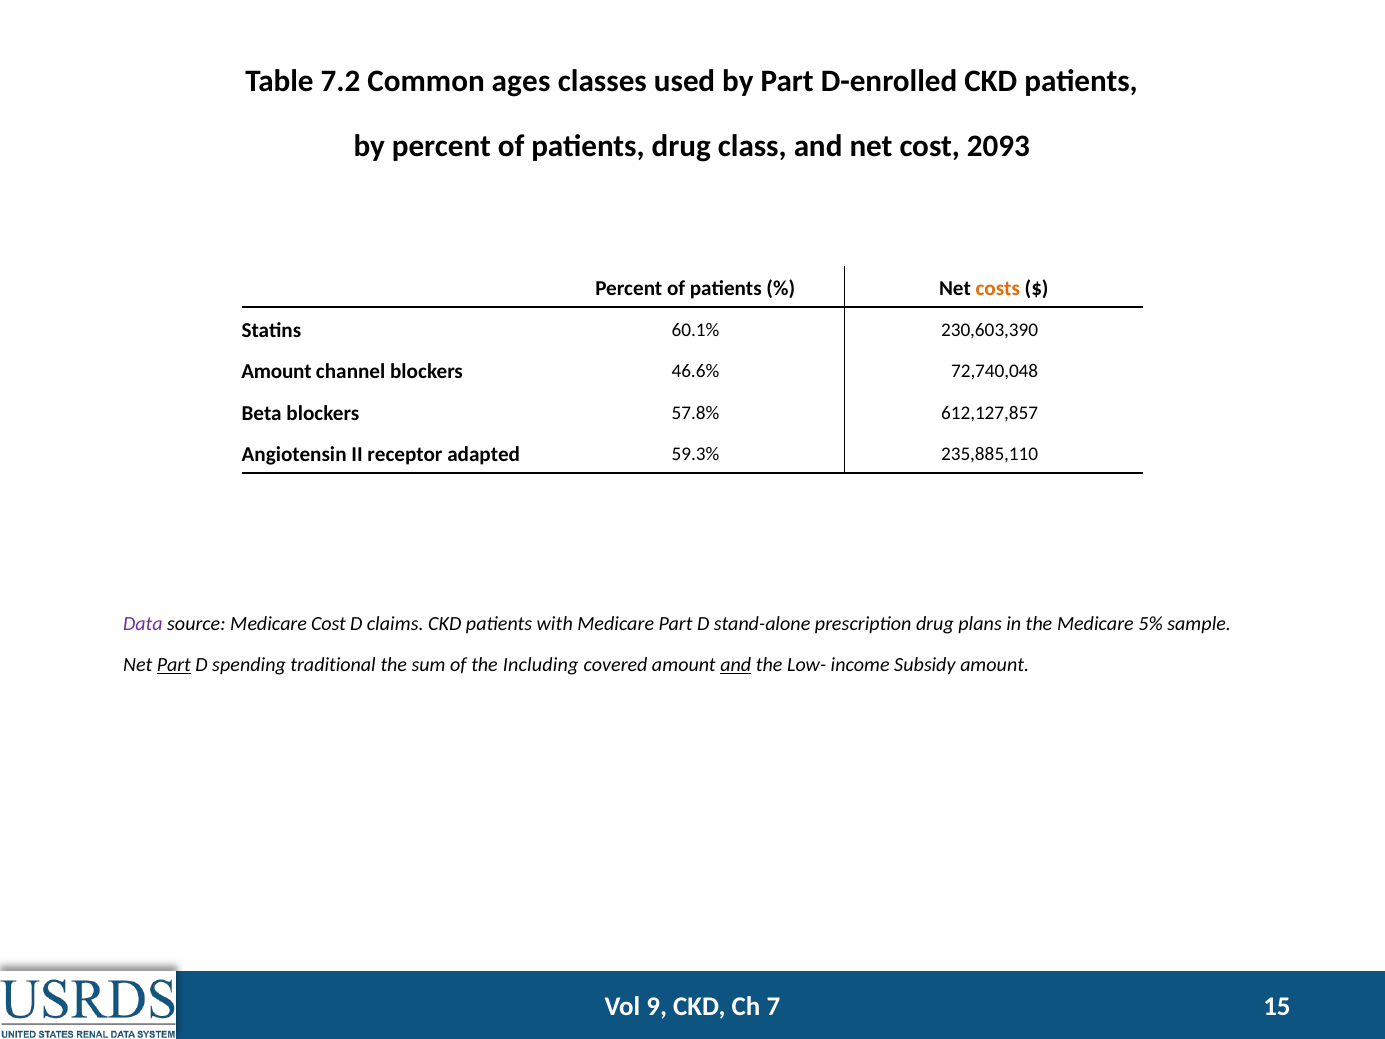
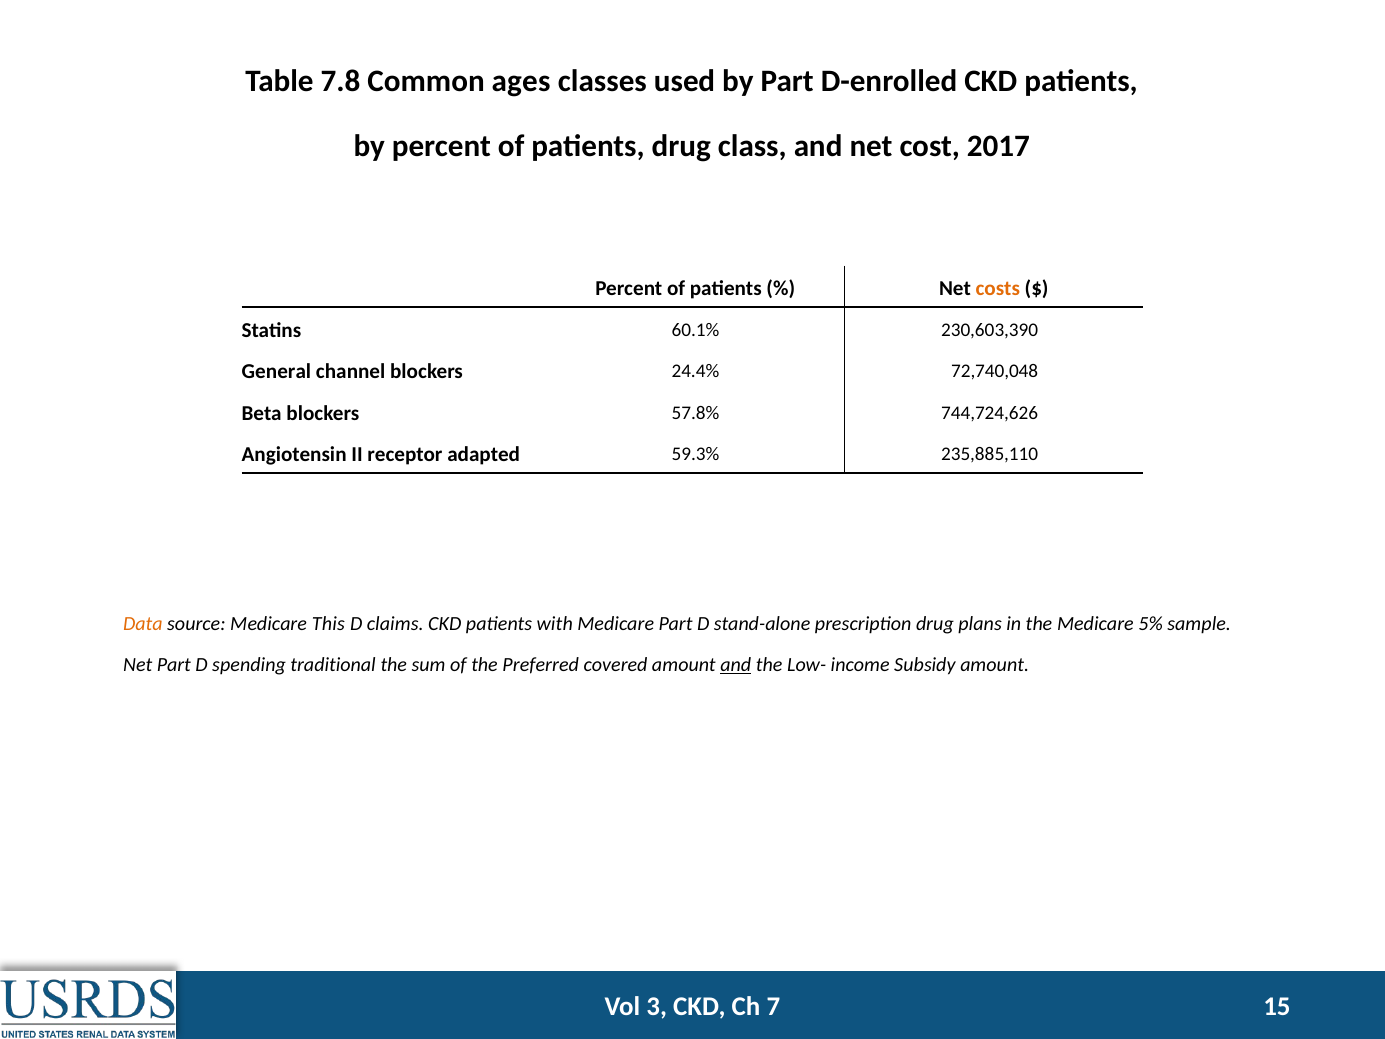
7.2: 7.2 -> 7.8 (341, 82)
2093: 2093 -> 2017 (998, 146)
Amount: Amount -> General (276, 372)
46.6%: 46.6% -> 24.4% (695, 371)
612,127,857: 612,127,857 -> 744,724,626 (990, 413)
Data colour: purple -> orange (143, 623)
Medicare Cost: Cost -> This (328, 623)
Part underline: present -> none (174, 665)
Including: Including -> Preferred (541, 665)
9: 9 -> 3 (657, 1006)
